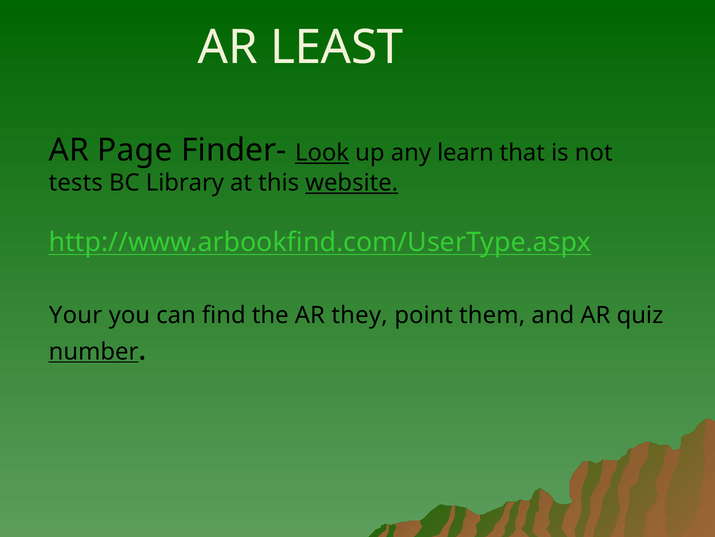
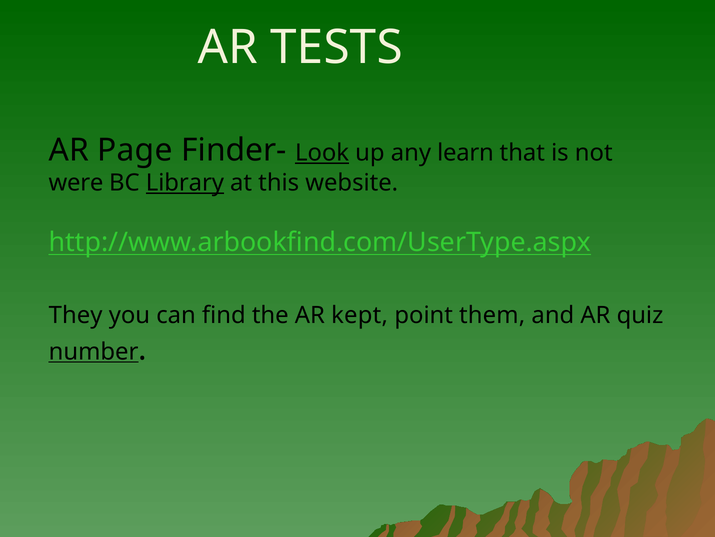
LEAST: LEAST -> TESTS (336, 47)
tests: tests -> were (76, 183)
Library underline: none -> present (185, 183)
website underline: present -> none (352, 183)
Your: Your -> They (76, 315)
they: they -> kept (360, 315)
